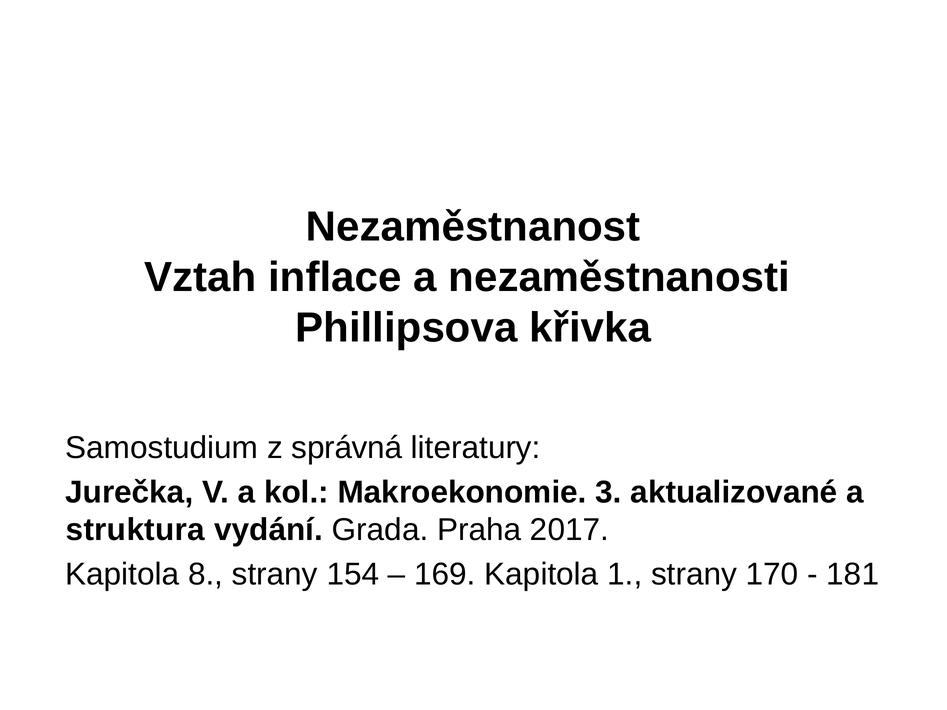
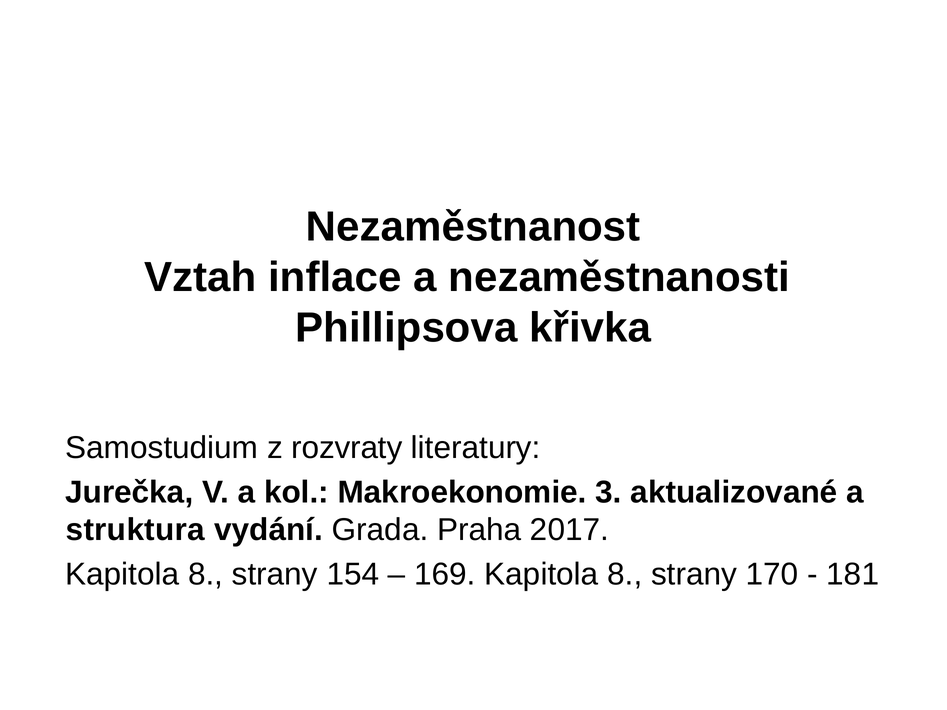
správná: správná -> rozvraty (347, 448)
169 Kapitola 1: 1 -> 8 (625, 574)
